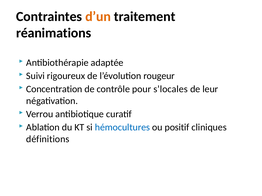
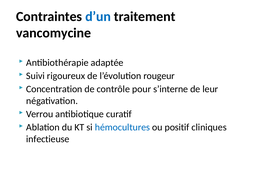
d’un colour: orange -> blue (98, 16)
réanimations: réanimations -> vancomycine (54, 33)
s’locales: s’locales -> s’interne (171, 89)
définitions: définitions -> infectieuse (48, 139)
